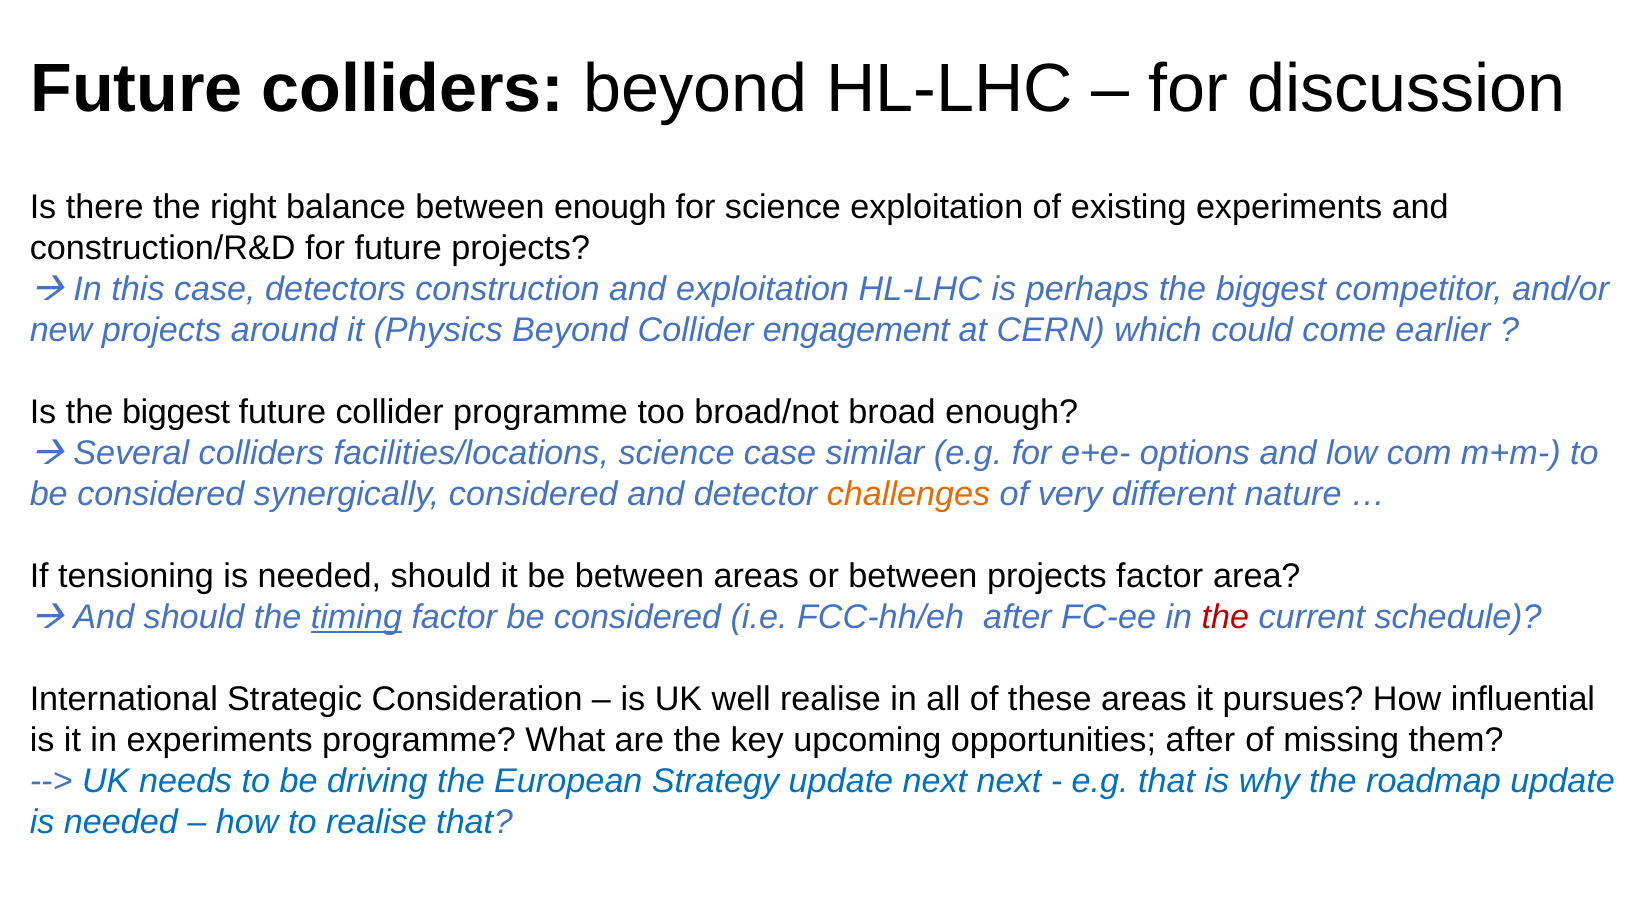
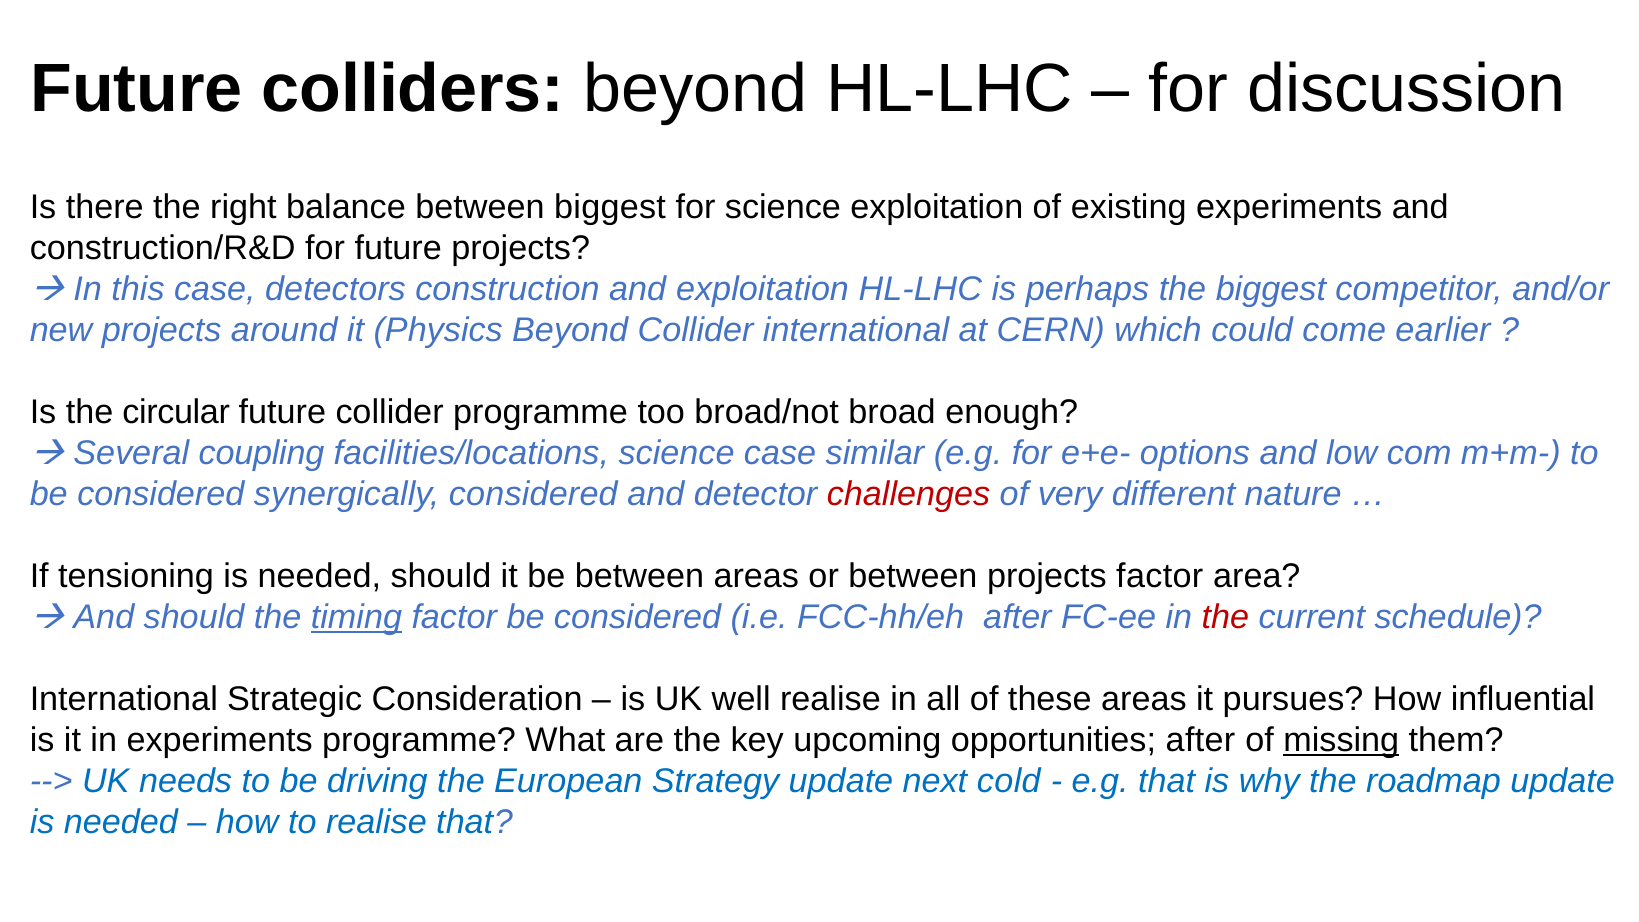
between enough: enough -> biggest (610, 207)
Collider engagement: engagement -> international (856, 330)
Is the biggest: biggest -> circular (176, 412)
Several colliders: colliders -> coupling (262, 453)
challenges colour: orange -> red (909, 494)
missing underline: none -> present (1341, 740)
next next: next -> cold (1009, 781)
